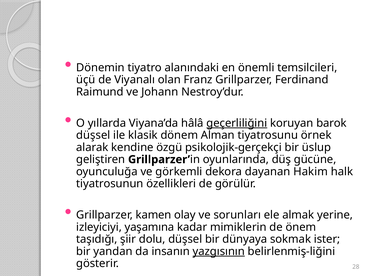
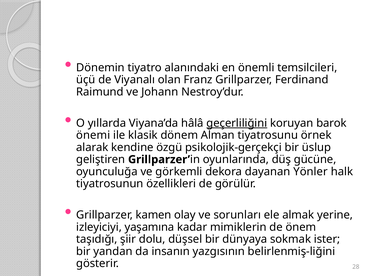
düşsel: düşsel -> önemi (93, 135)
Hakim: Hakim -> Yönler (311, 172)
yazgısının underline: present -> none (219, 251)
